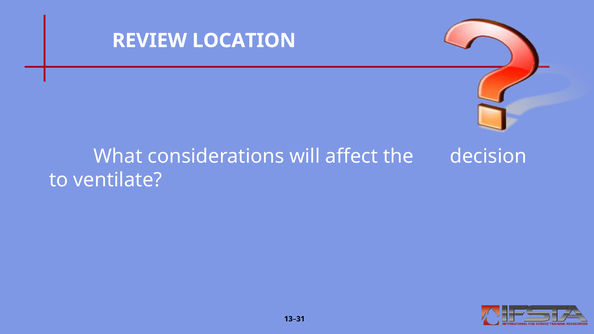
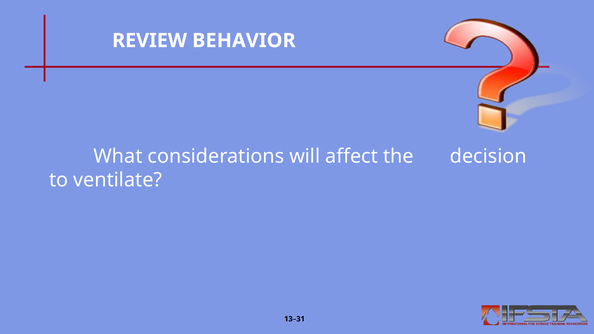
LOCATION: LOCATION -> BEHAVIOR (244, 41)
